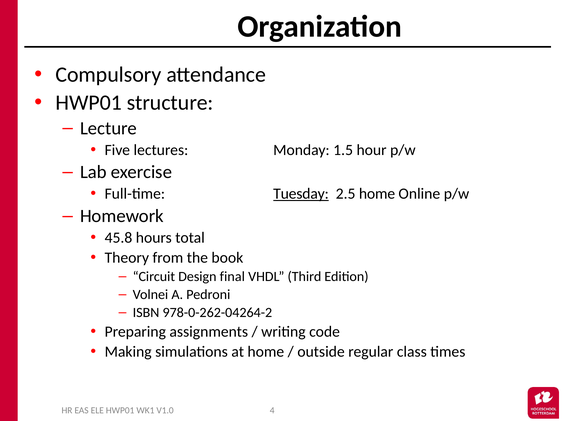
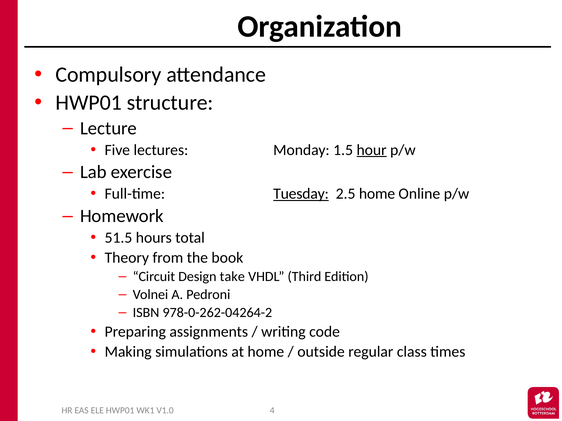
hour underline: none -> present (372, 150)
45.8: 45.8 -> 51.5 (118, 238)
final: final -> take (232, 277)
